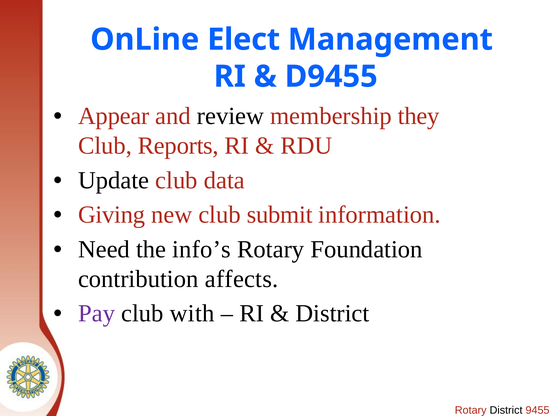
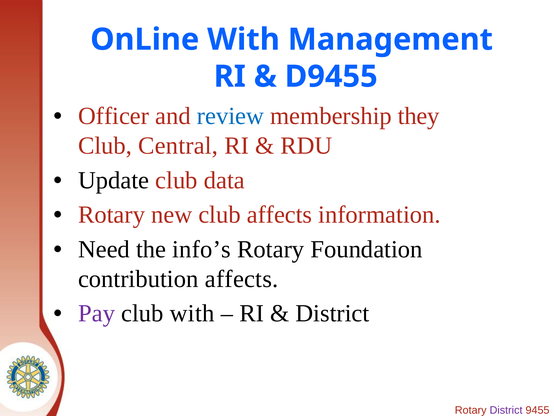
OnLine Elect: Elect -> With (243, 40)
Appear: Appear -> Officer (114, 116)
review colour: black -> blue (230, 116)
Reports: Reports -> Central (178, 146)
Giving: Giving -> Rotary (112, 215)
club submit: submit -> affects (280, 215)
District colour: black -> purple (506, 410)
